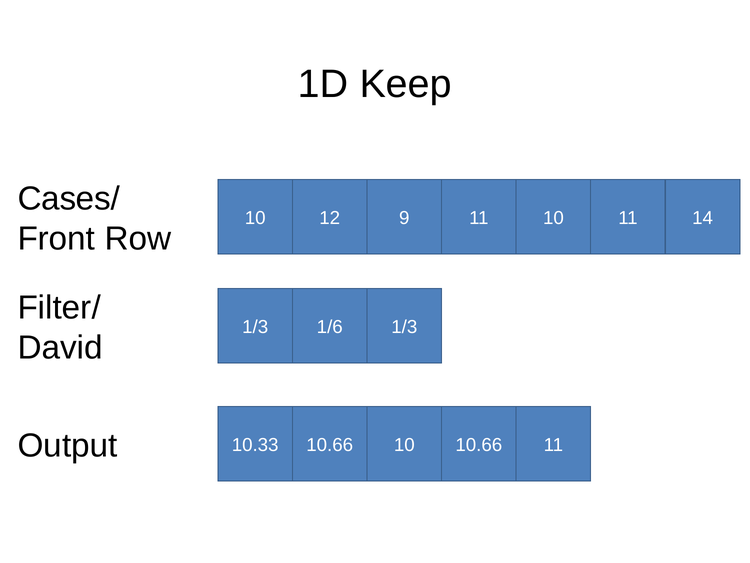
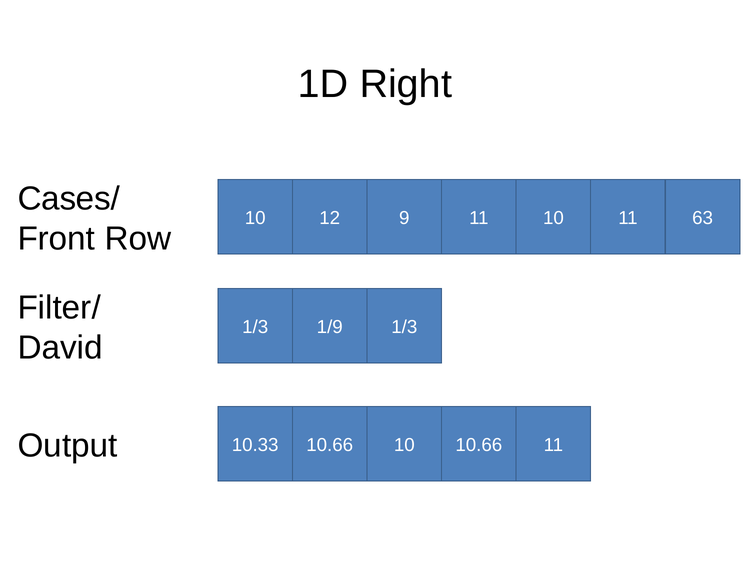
Keep: Keep -> Right (406, 84)
14: 14 -> 63 (703, 218)
1/6: 1/6 -> 1/9 (330, 327)
